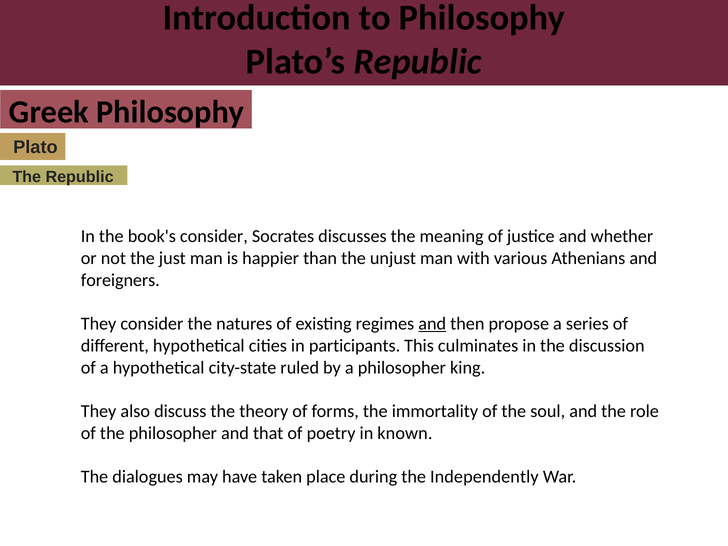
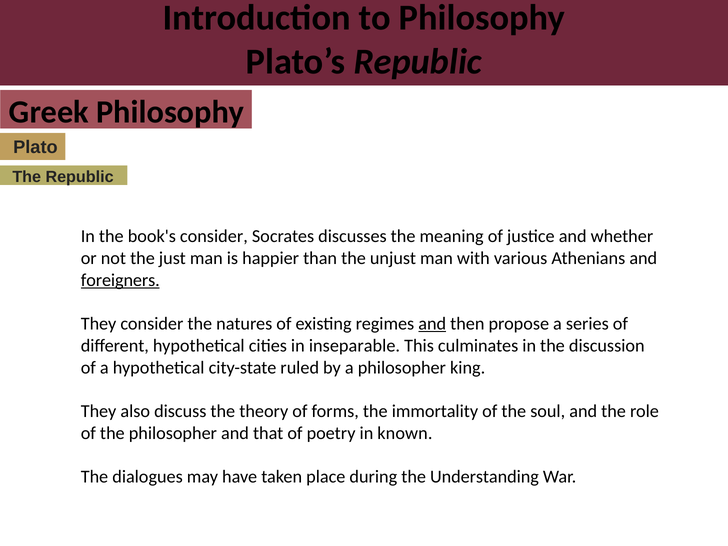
foreigners underline: none -> present (120, 280)
participants: participants -> inseparable (354, 346)
Independently: Independently -> Understanding (484, 477)
